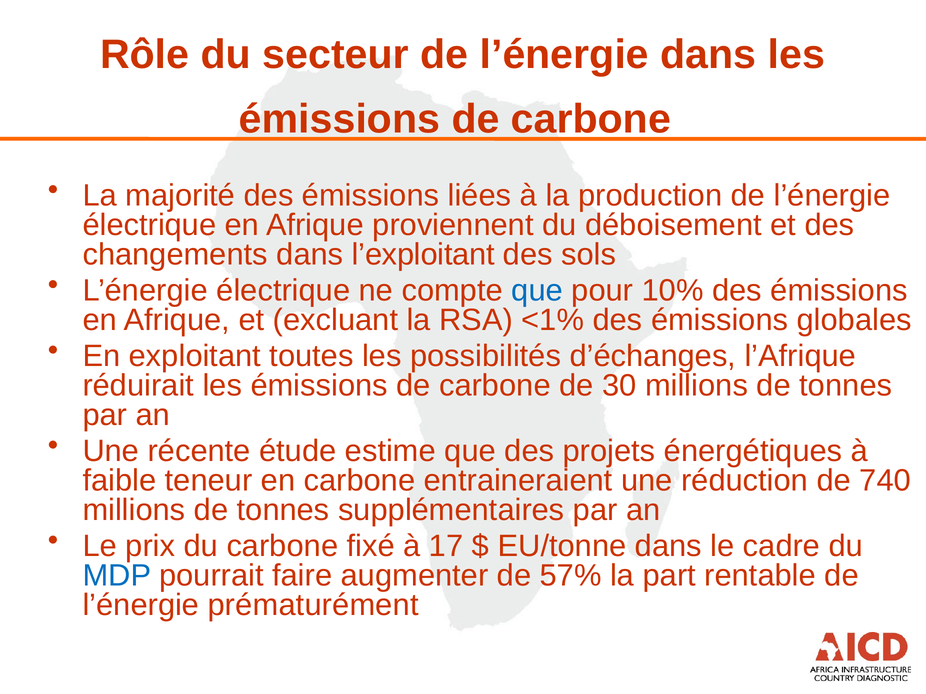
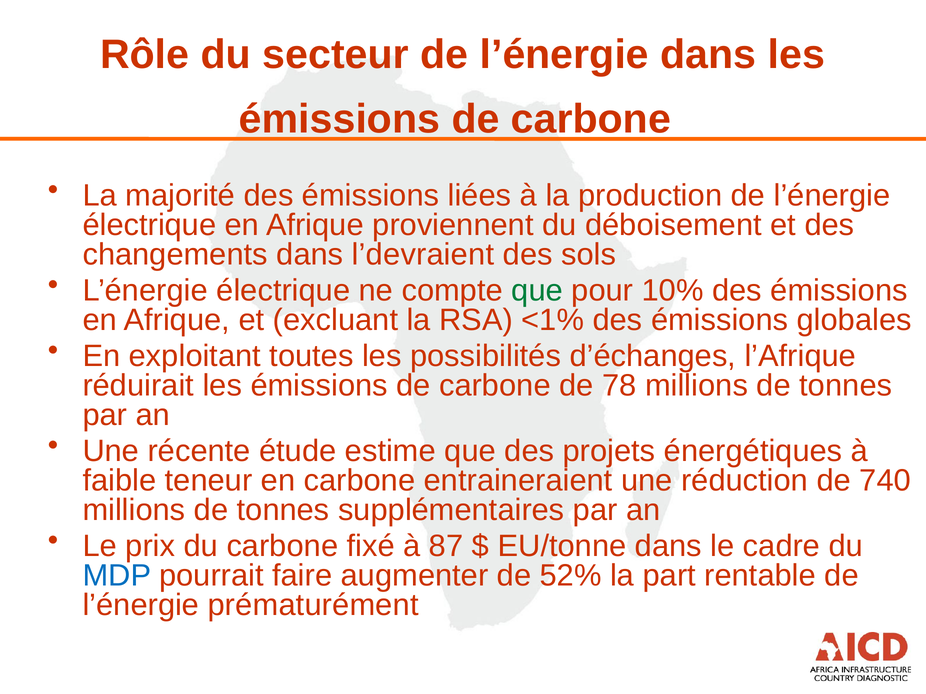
l’exploitant: l’exploitant -> l’devraient (423, 255)
que colour: blue -> green (537, 291)
30: 30 -> 78 (619, 386)
17: 17 -> 87 (446, 546)
57%: 57% -> 52% (571, 576)
